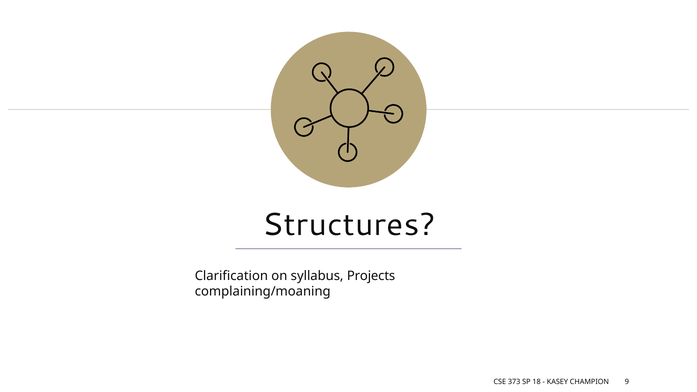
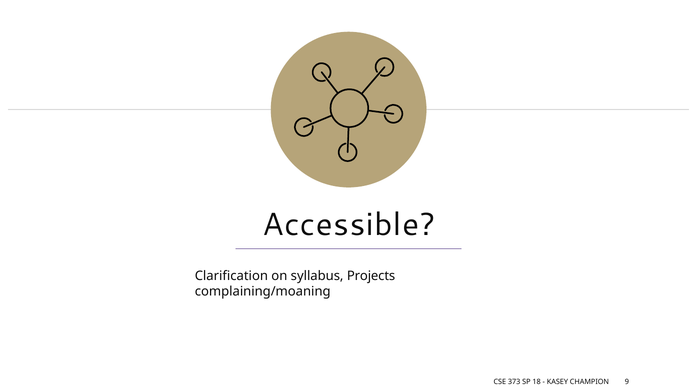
Structures: Structures -> Accessible (349, 225)
